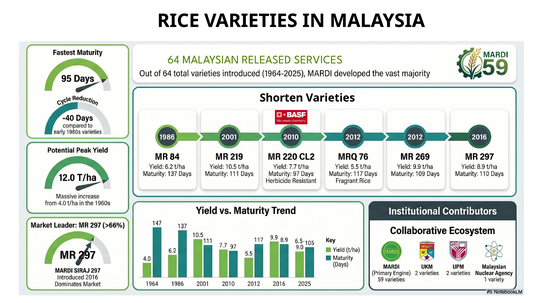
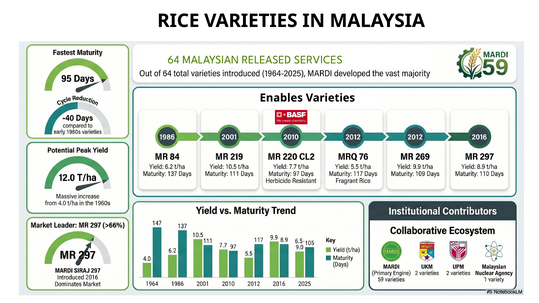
Shorten: Shorten -> Enables (281, 98)
